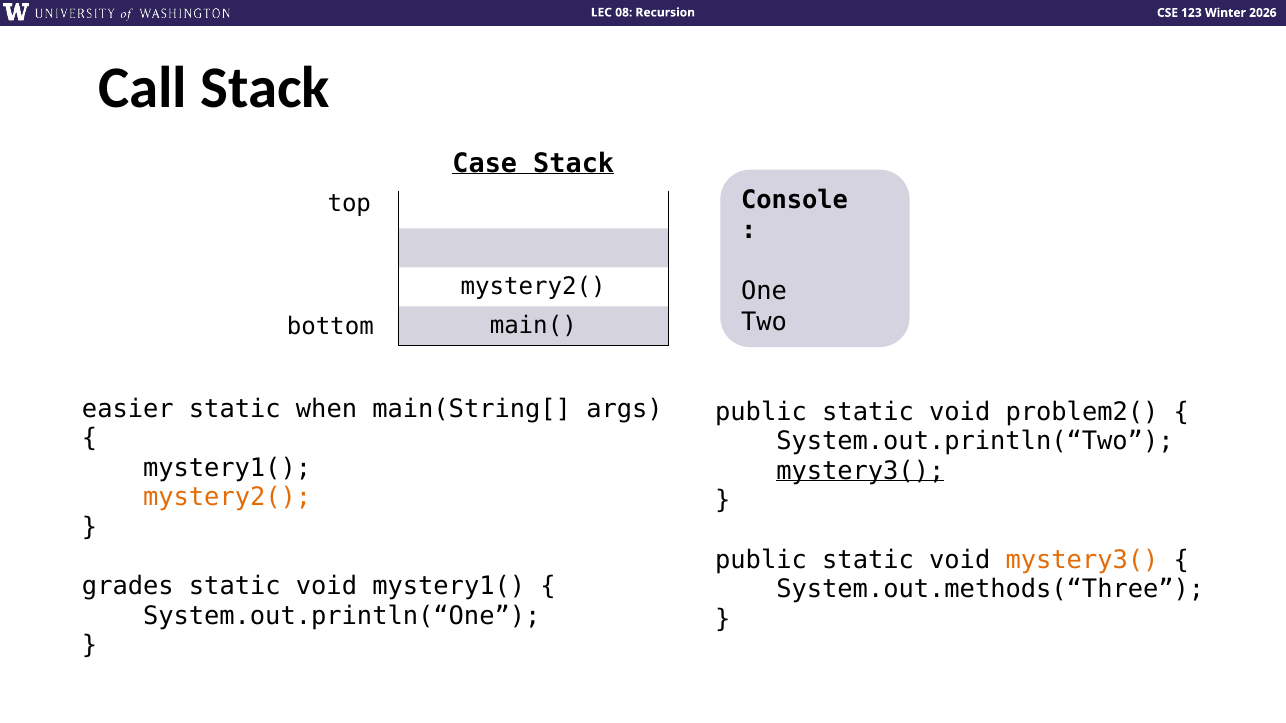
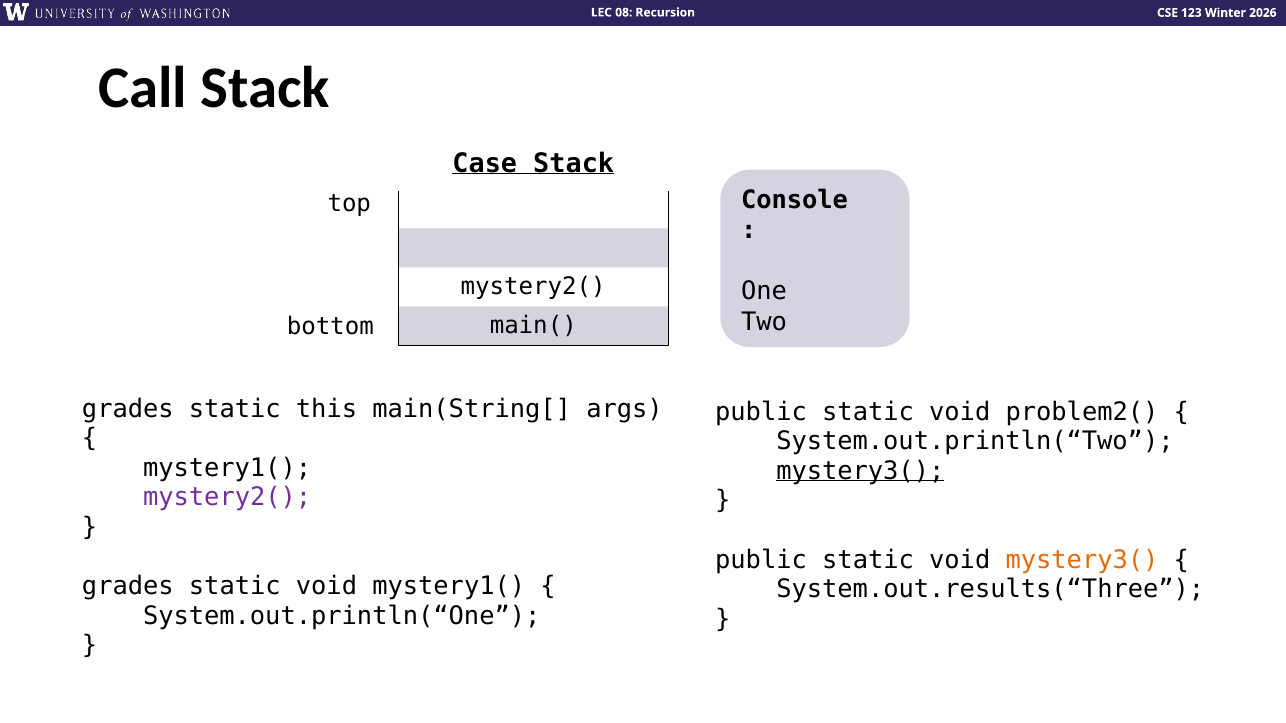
easier: easier -> grades (128, 409)
when: when -> this (327, 409)
mystery2( colour: orange -> purple (227, 498)
System.out.methods(“Three: System.out.methods(“Three -> System.out.results(“Three (990, 590)
